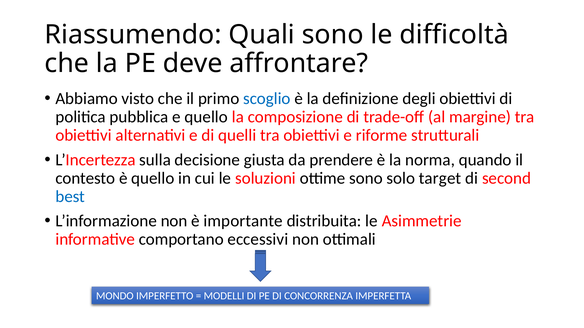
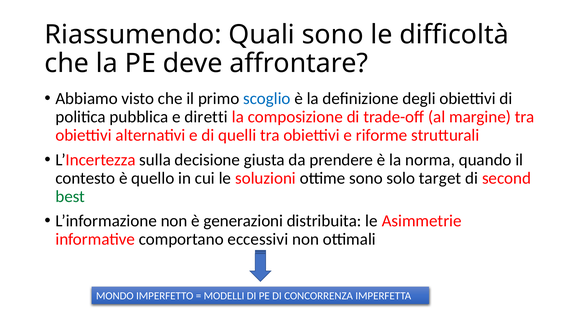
e quello: quello -> diretti (206, 117)
best colour: blue -> green (70, 197)
importante: importante -> generazioni (243, 221)
